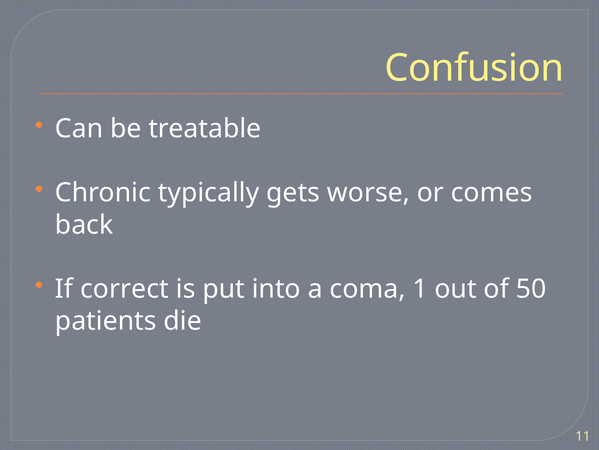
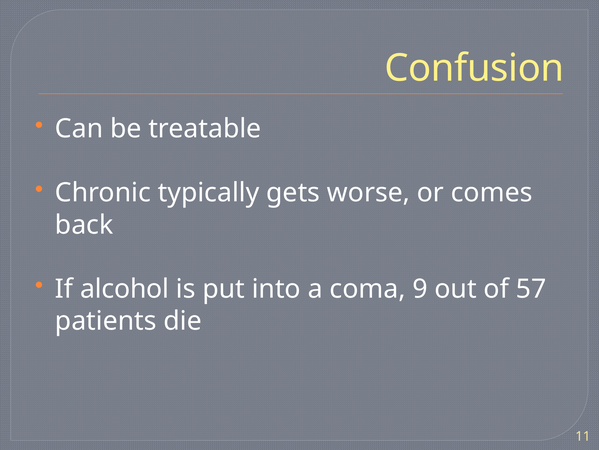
correct: correct -> alcohol (125, 288)
1: 1 -> 9 (420, 288)
50: 50 -> 57 (531, 288)
